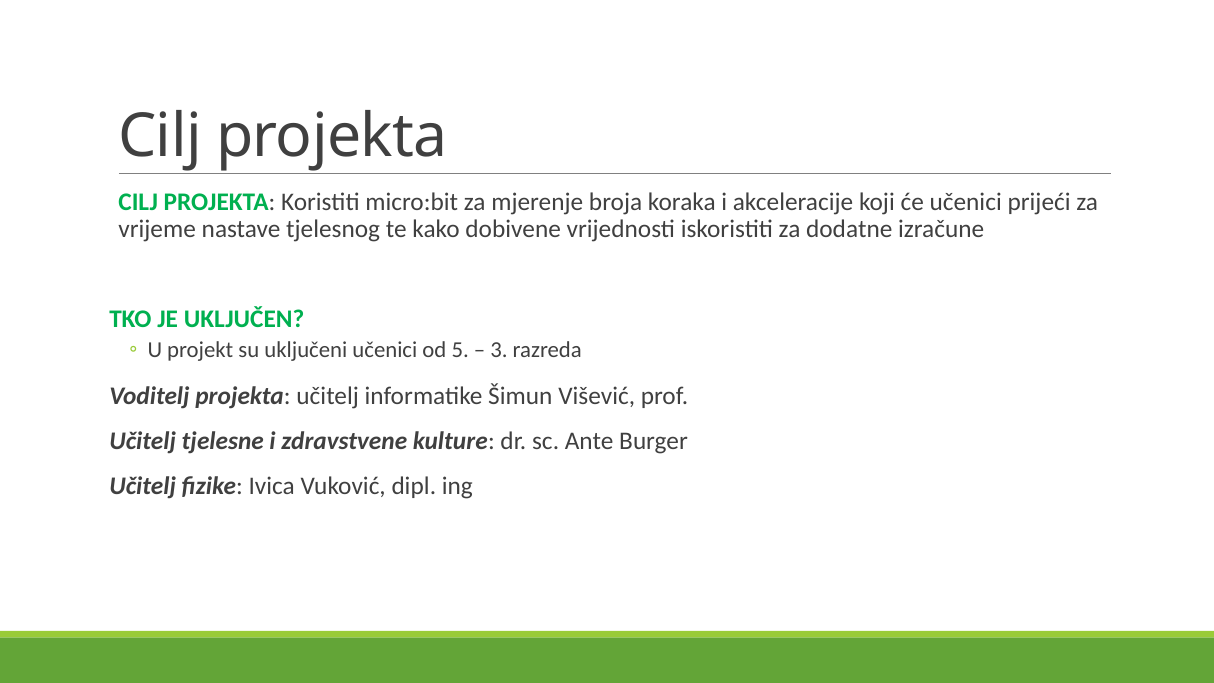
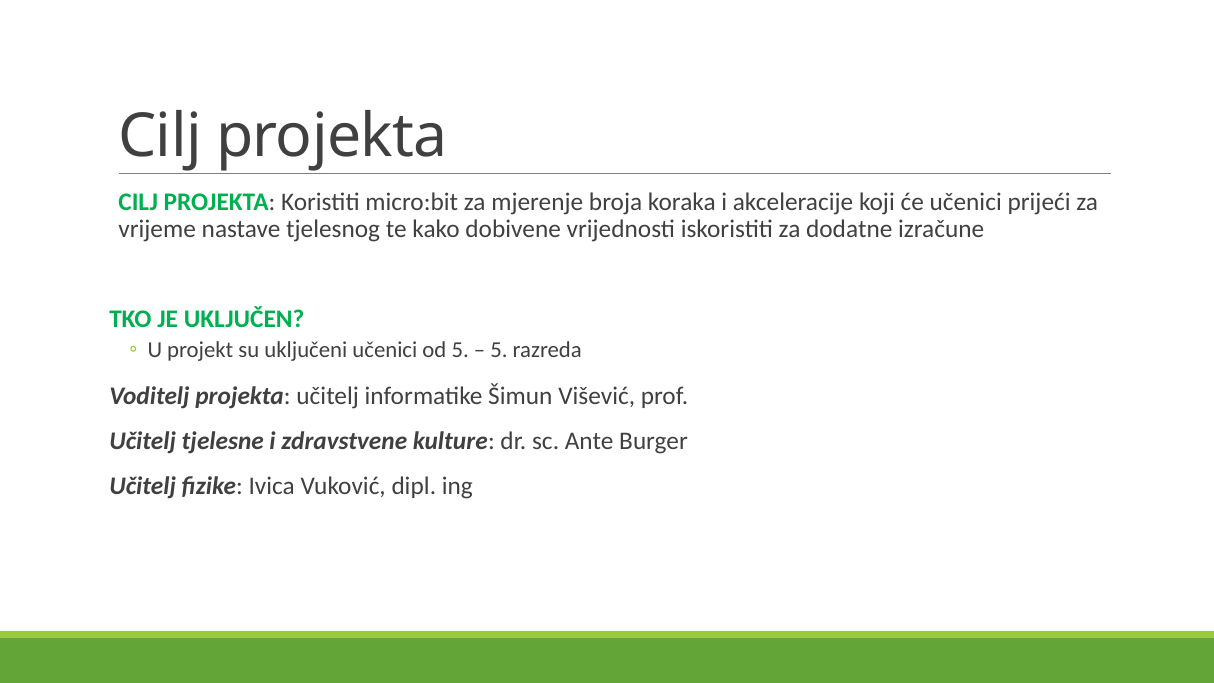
3: 3 -> 5 (499, 350)
